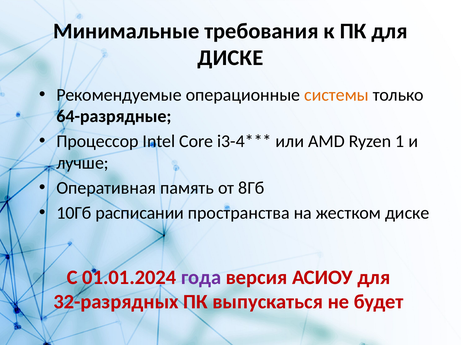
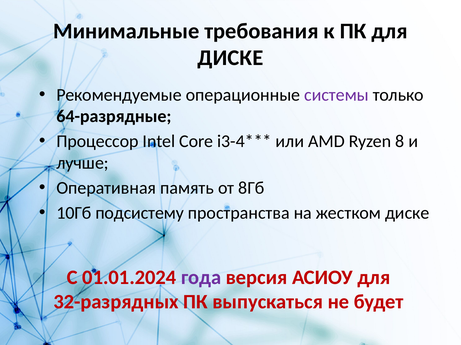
системы colour: orange -> purple (336, 95)
1: 1 -> 8 (400, 142)
расписании: расписании -> подсистему (140, 213)
